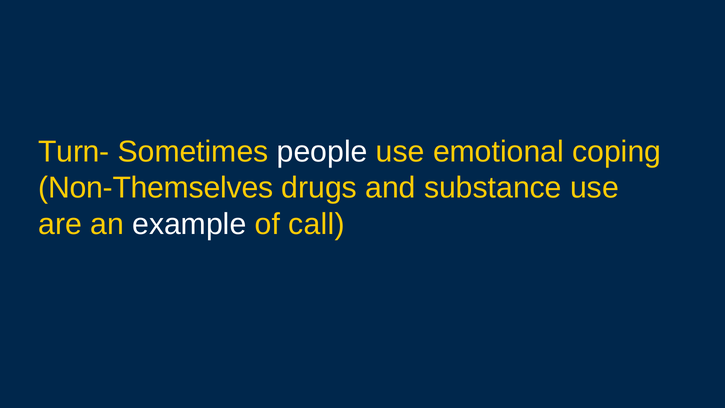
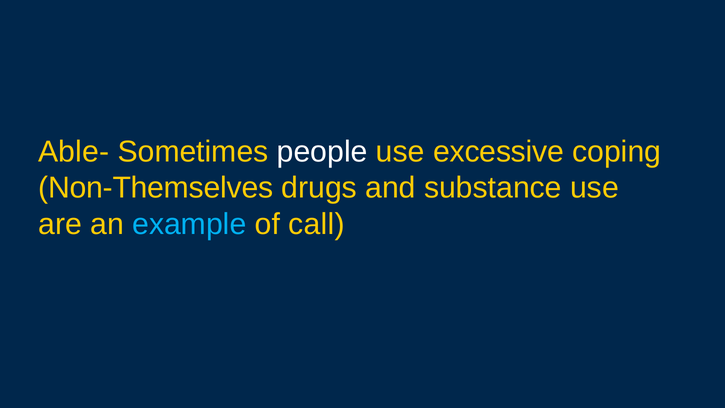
Turn-: Turn- -> Able- (74, 152)
emotional: emotional -> excessive (499, 152)
example colour: white -> light blue (189, 224)
